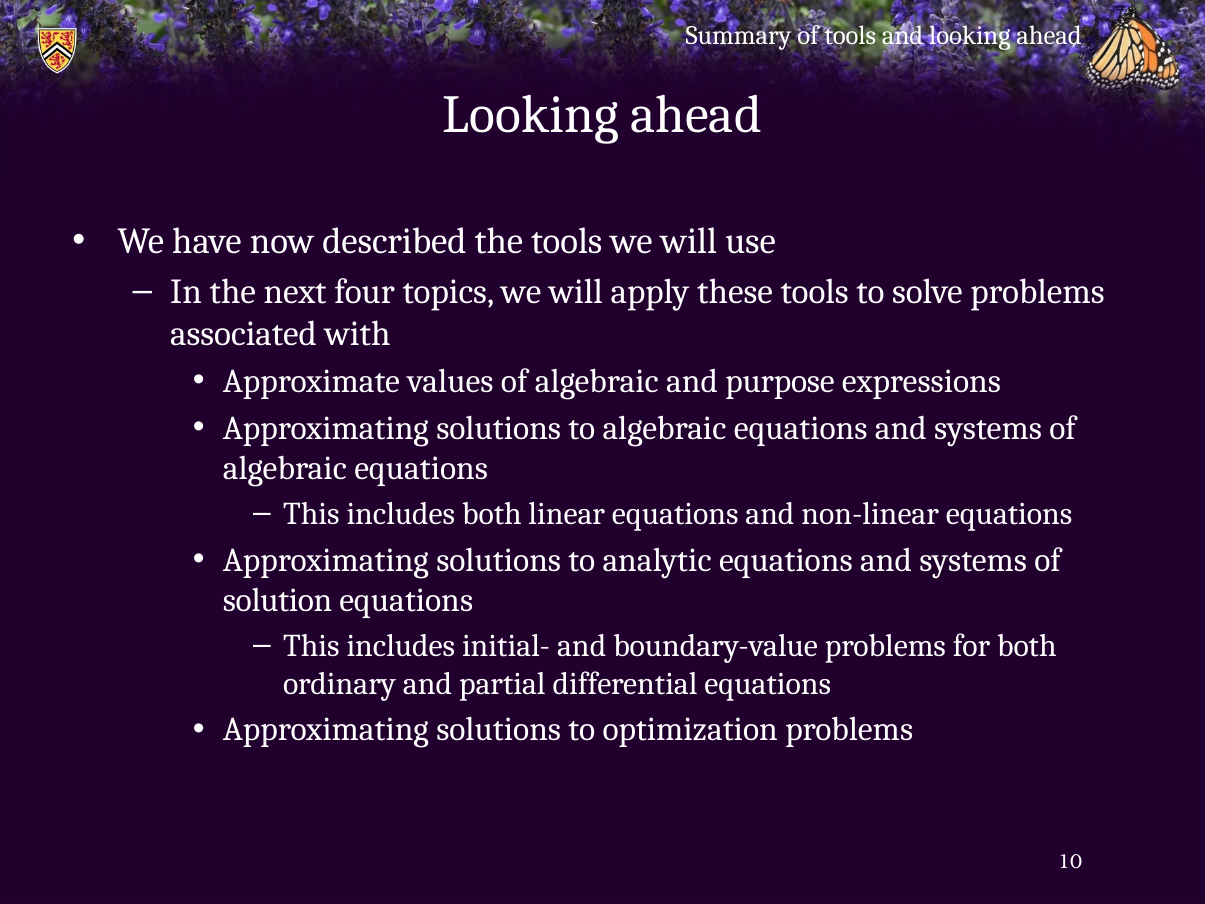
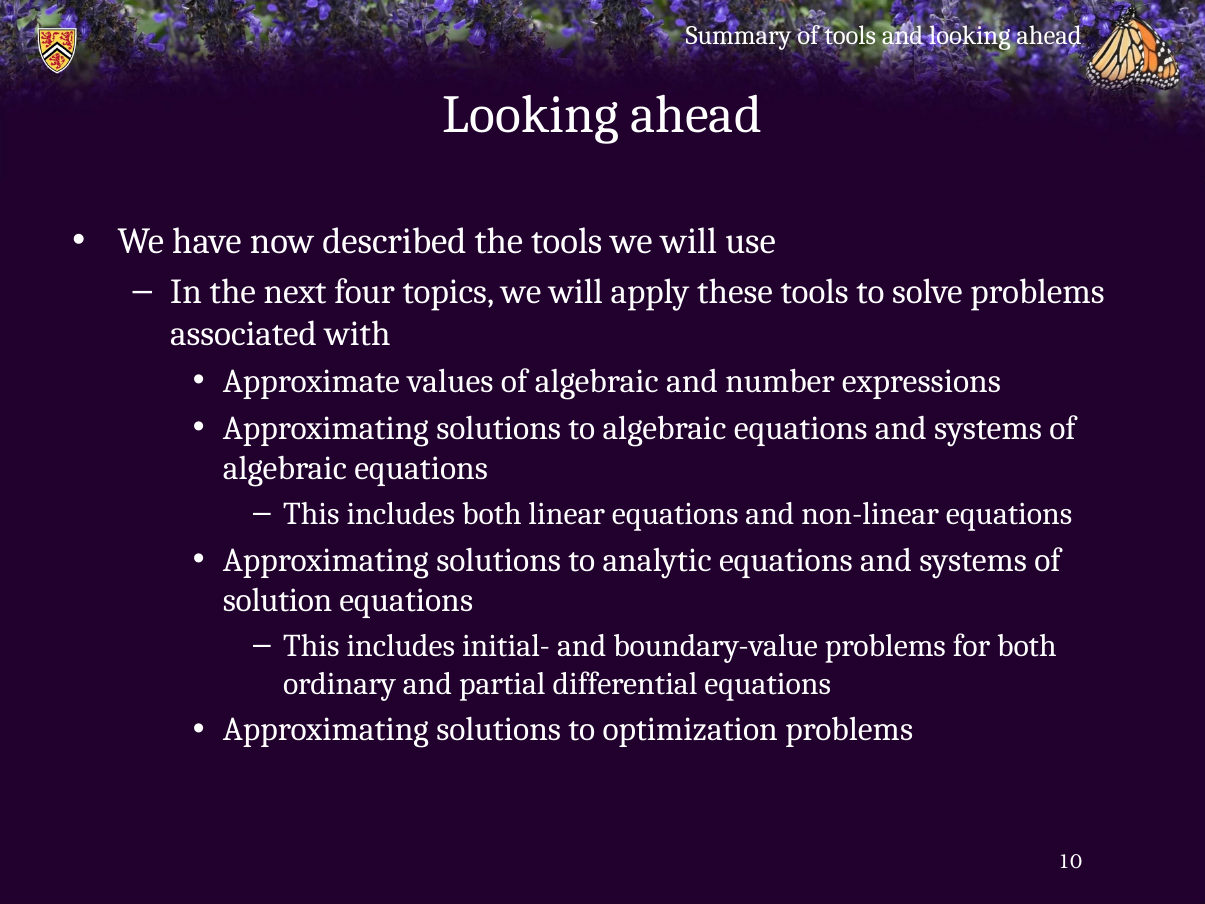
purpose: purpose -> number (780, 382)
